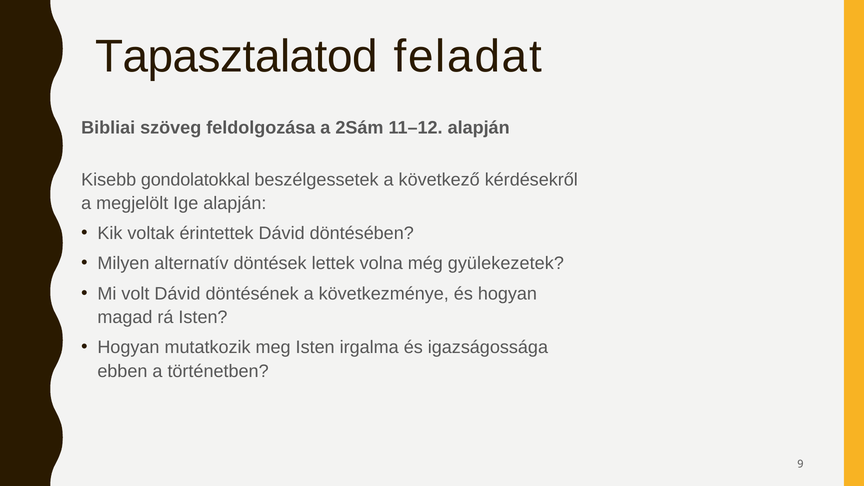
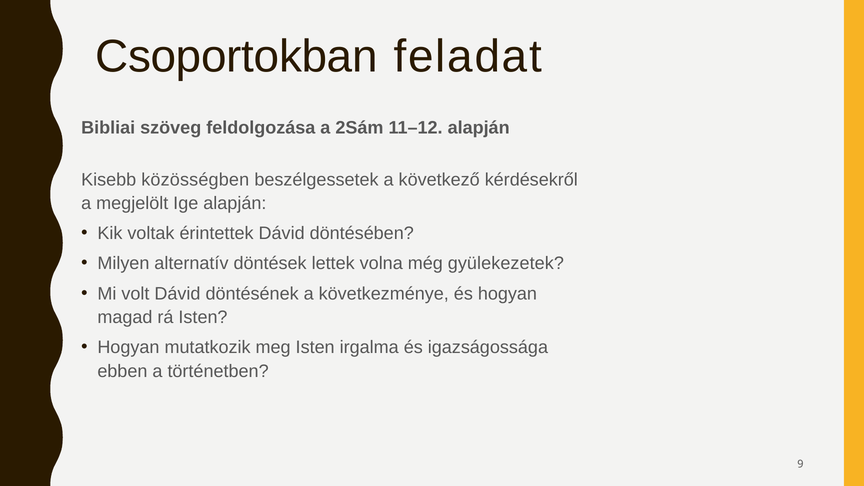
Tapasztalatod: Tapasztalatod -> Csoportokban (236, 57)
gondolatokkal: gondolatokkal -> közösségben (195, 180)
